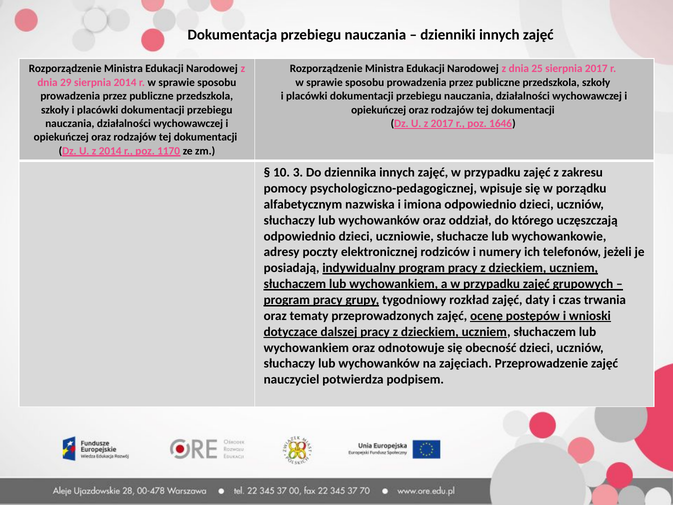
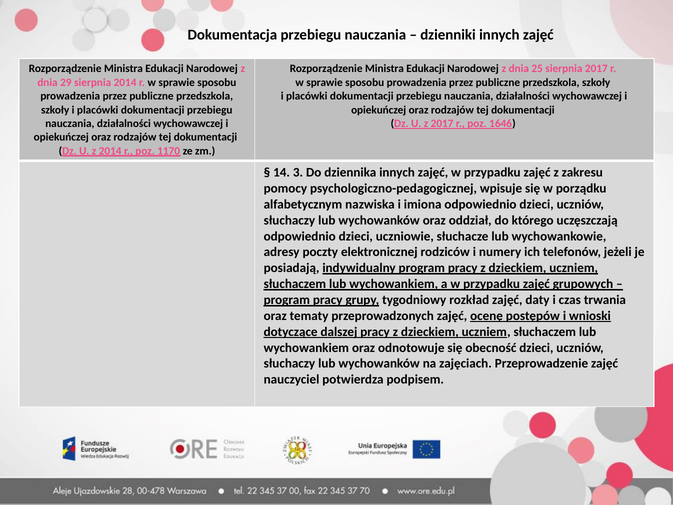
10: 10 -> 14 (282, 172)
